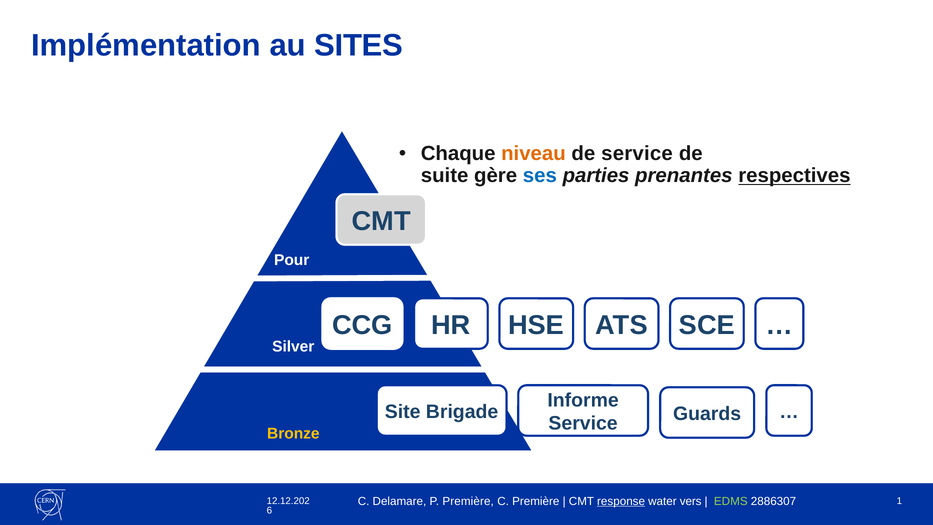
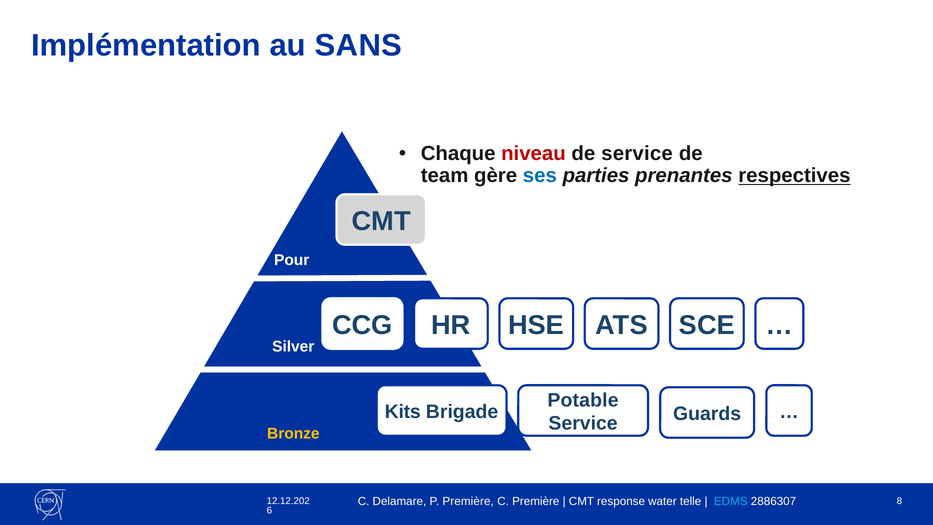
SITES: SITES -> SANS (358, 45)
niveau colour: orange -> red (533, 154)
suite: suite -> team (445, 176)
Informe: Informe -> Potable (583, 400)
Site: Site -> Kits (403, 412)
response underline: present -> none (621, 501)
vers: vers -> telle (691, 501)
EDMS colour: light green -> light blue (731, 501)
1: 1 -> 8 (899, 501)
